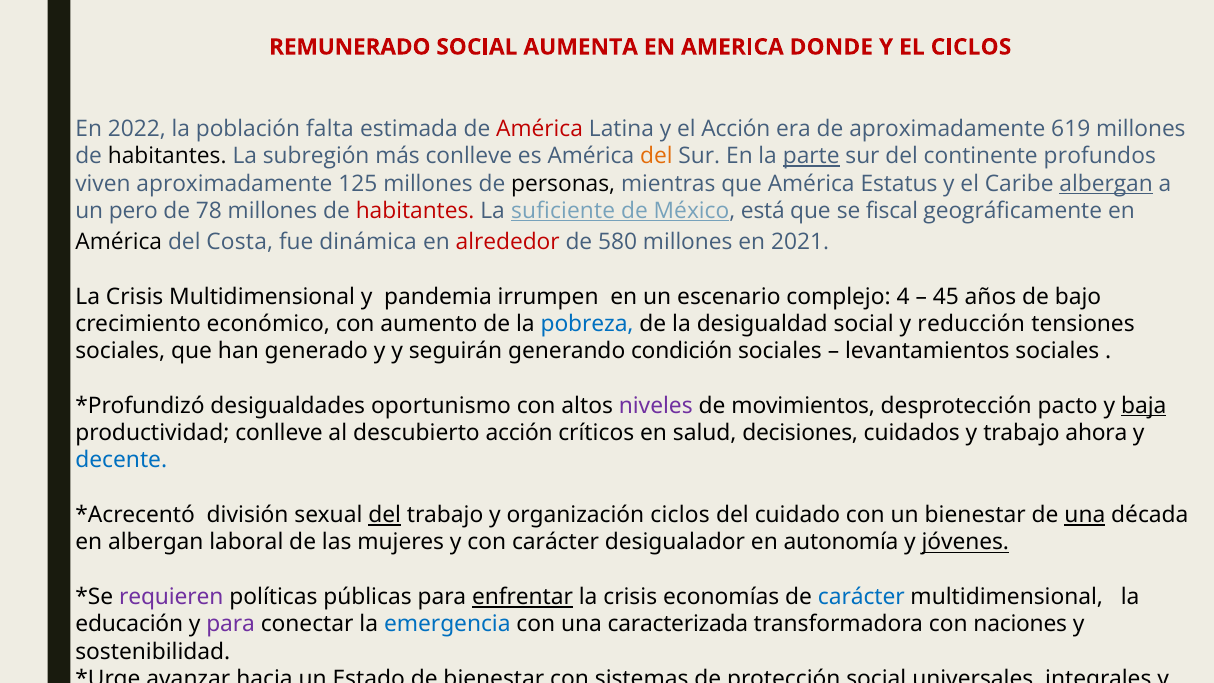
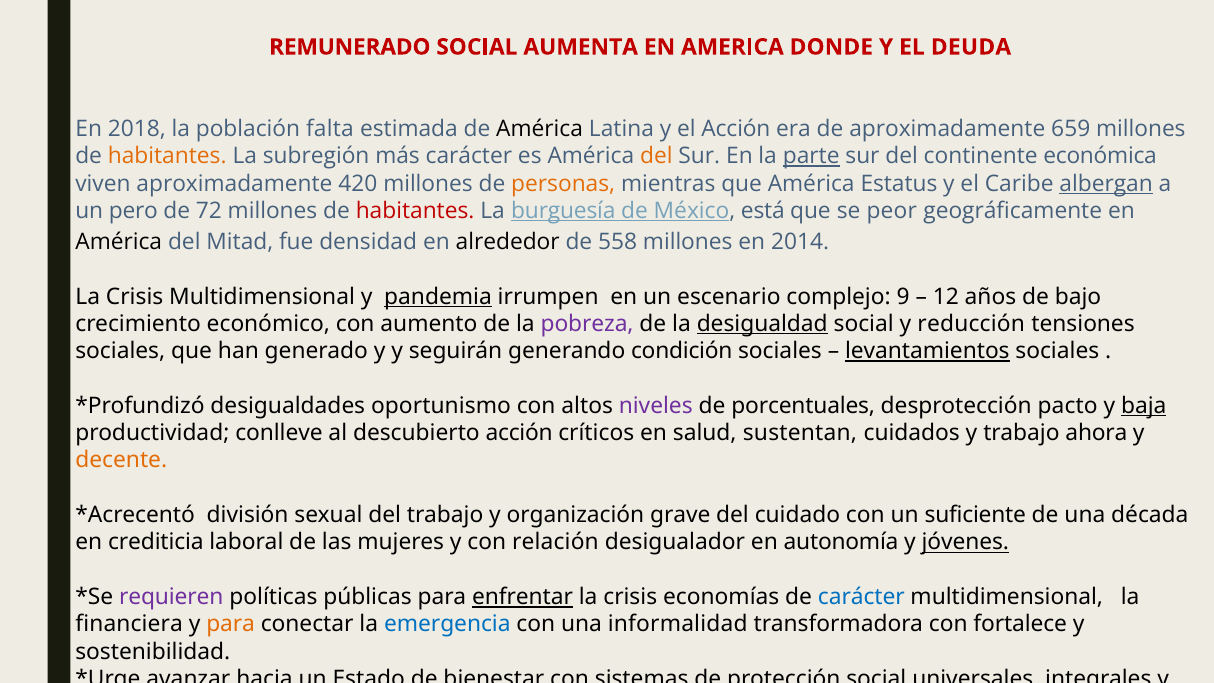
EL CICLOS: CICLOS -> DEUDA (971, 47)
2022: 2022 -> 2018 (137, 129)
América colour: red -> black (540, 129)
619: 619 -> 659 (1071, 129)
habitantes colour: black -> orange (167, 156)
más conlleve: conlleve -> carácter (469, 156)
profundos: profundos -> económica (1100, 156)
125: 125 -> 420 (358, 184)
personas colour: black -> orange (563, 184)
78: 78 -> 72 (209, 211)
suficiente: suficiente -> burguesía (563, 211)
fiscal: fiscal -> peor (892, 211)
Costa: Costa -> Mitad (240, 242)
dinámica: dinámica -> densidad (368, 242)
alrededor colour: red -> black (508, 242)
580: 580 -> 558 (618, 242)
2021: 2021 -> 2014 (800, 242)
pandemia underline: none -> present (438, 296)
4: 4 -> 9 (903, 296)
45: 45 -> 12 (946, 296)
pobreza colour: blue -> purple (587, 324)
desigualdad underline: none -> present (762, 324)
levantamientos underline: none -> present (927, 351)
movimientos: movimientos -> porcentuales (803, 406)
decisiones: decisiones -> sustentan (800, 433)
decente colour: blue -> orange (121, 460)
del underline: present -> none (385, 515)
organización ciclos: ciclos -> grave (680, 515)
un bienestar: bienestar -> suficiente (975, 515)
una underline: present -> none (1085, 515)
en albergan: albergan -> crediticia (156, 542)
con carácter: carácter -> relación (555, 542)
educación: educación -> financiera (129, 624)
para colour: purple -> orange (231, 624)
caracterizada: caracterizada -> informalidad (678, 624)
naciones: naciones -> fortalece (1020, 624)
